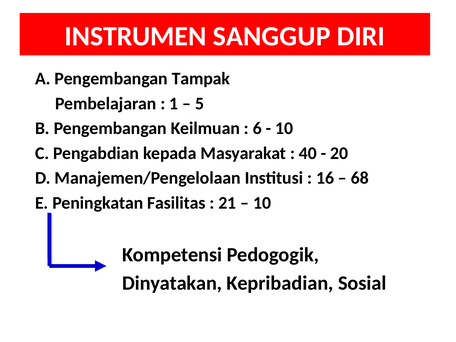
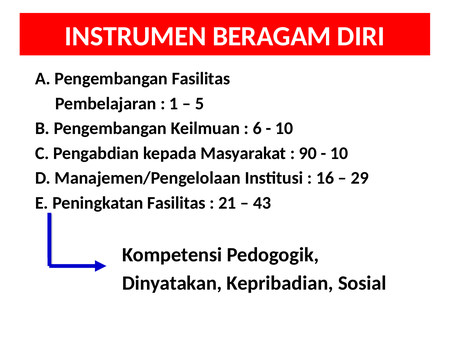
SANGGUP: SANGGUP -> BERAGAM (272, 36)
Pengembangan Tampak: Tampak -> Fasilitas (201, 79)
40: 40 -> 90 (308, 153)
20: 20 -> 10 (339, 153)
68: 68 -> 29 (360, 178)
10: 10 -> 43 (262, 203)
